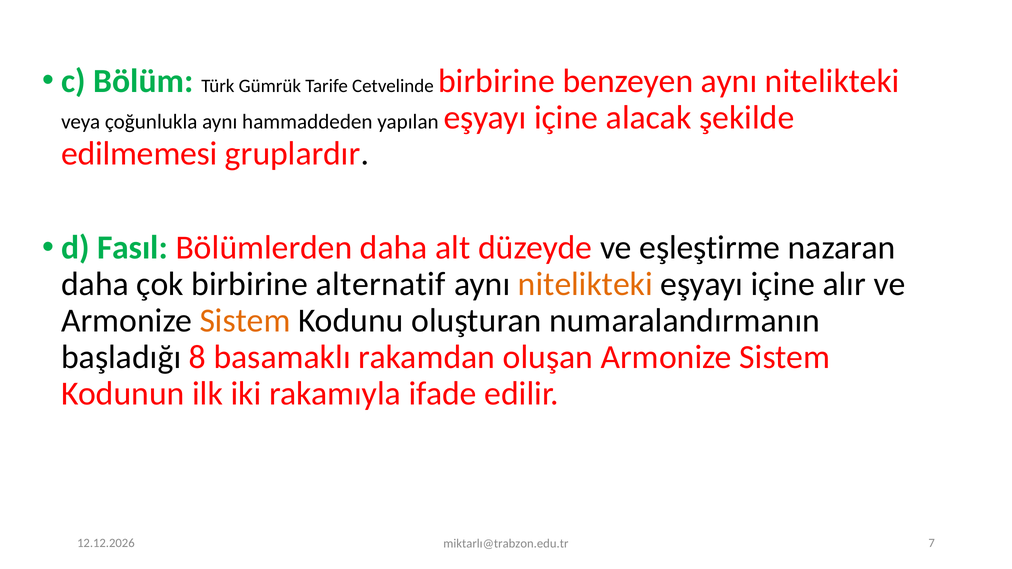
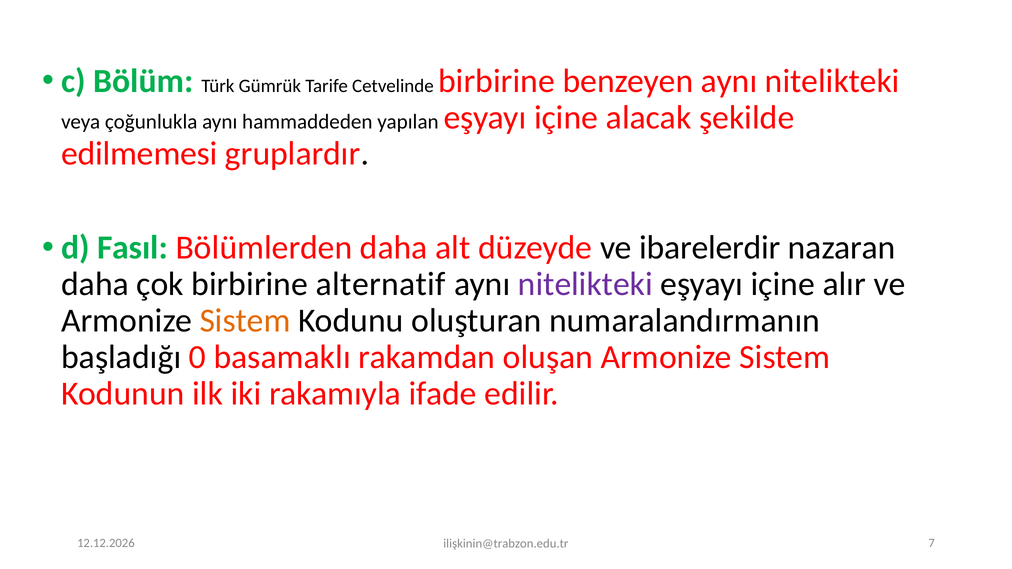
eşleştirme: eşleştirme -> ibarelerdir (710, 248)
nitelikteki colour: orange -> purple (585, 284)
8: 8 -> 0 (197, 357)
miktarlı@trabzon.edu.tr: miktarlı@trabzon.edu.tr -> ilişkinin@trabzon.edu.tr (506, 544)
